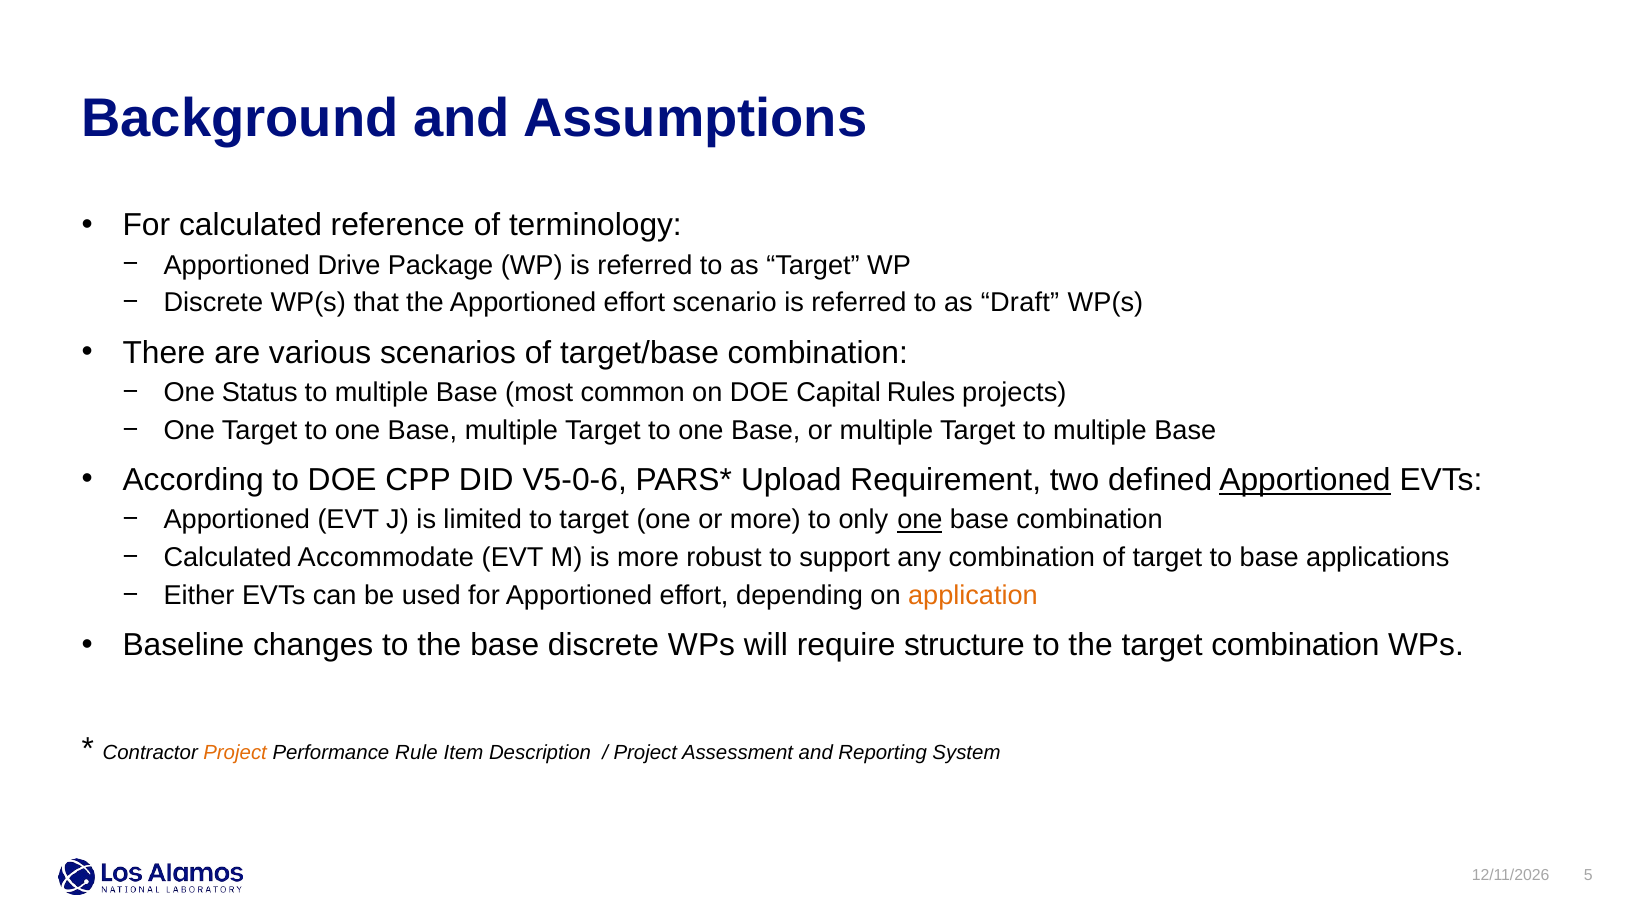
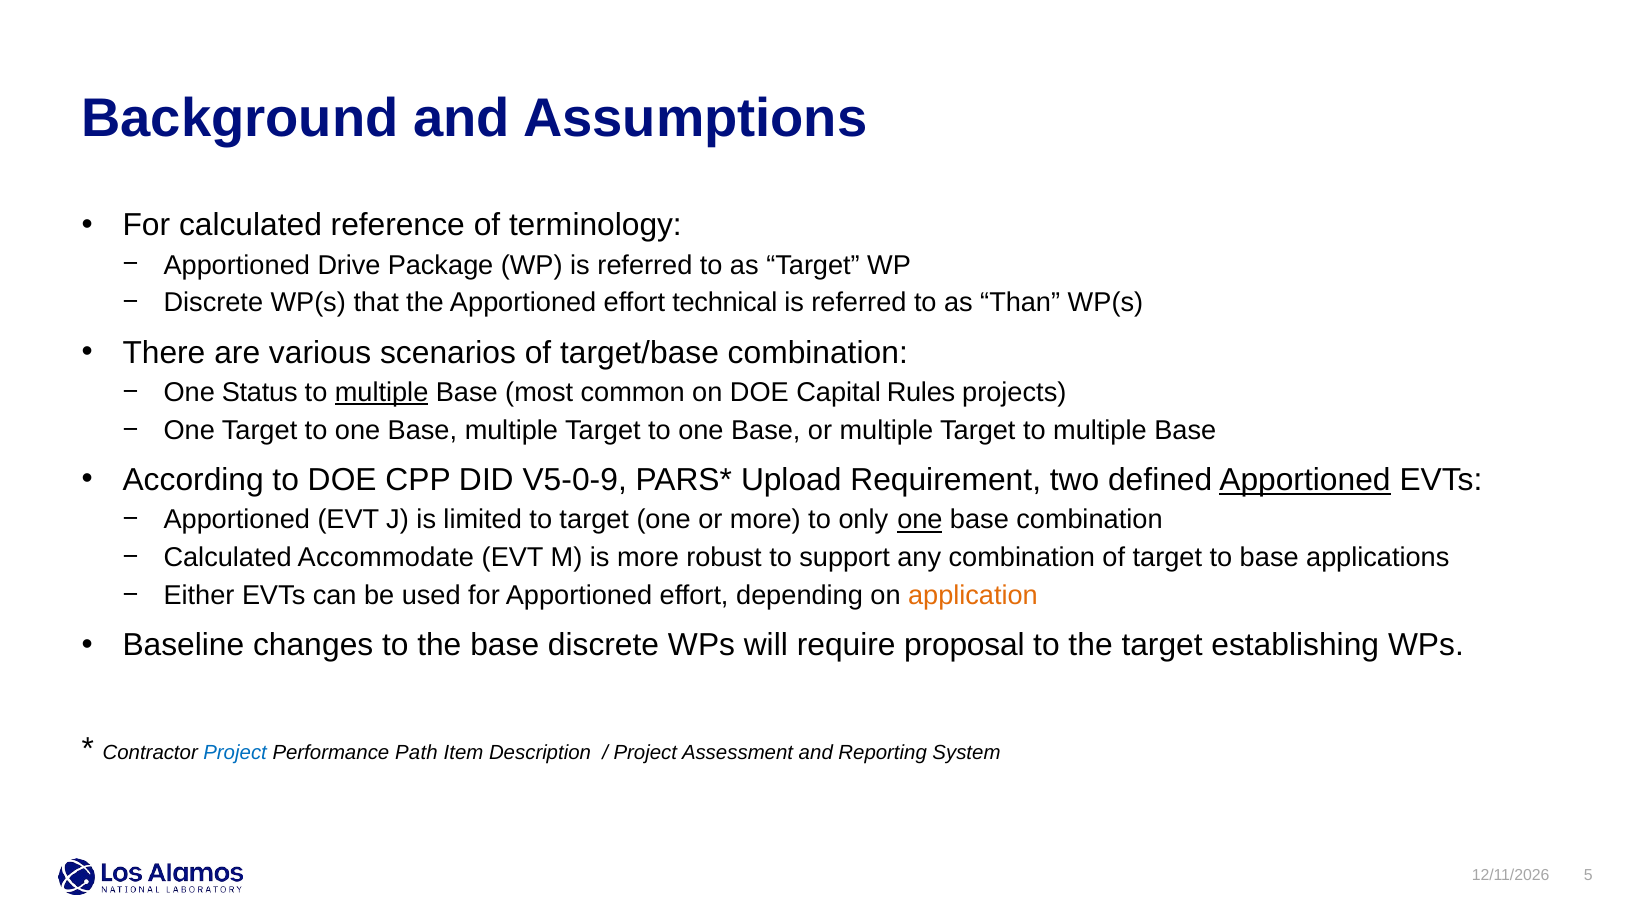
scenario: scenario -> technical (725, 303)
Draft: Draft -> Than (1020, 303)
multiple underline: none -> present (382, 392)
V5-0-6: V5-0-6 -> V5-0-9 (575, 480)
structure: structure -> proposal (964, 645)
target combination: combination -> establishing (1295, 645)
Project colour: orange -> blue (235, 752)
Rule: Rule -> Path (416, 752)
